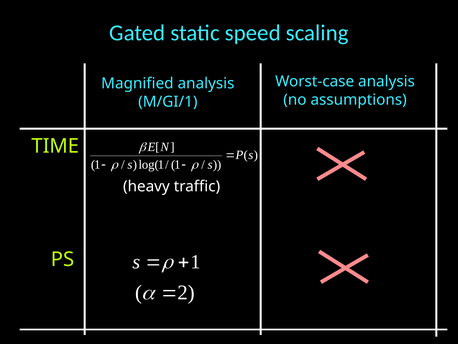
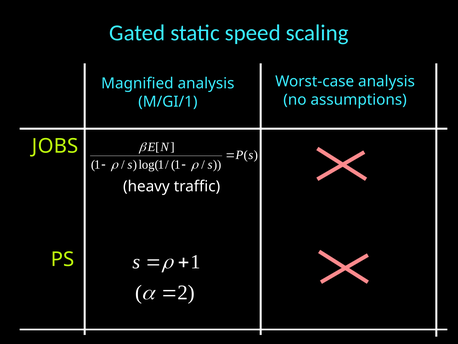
TIME: TIME -> JOBS (55, 146)
